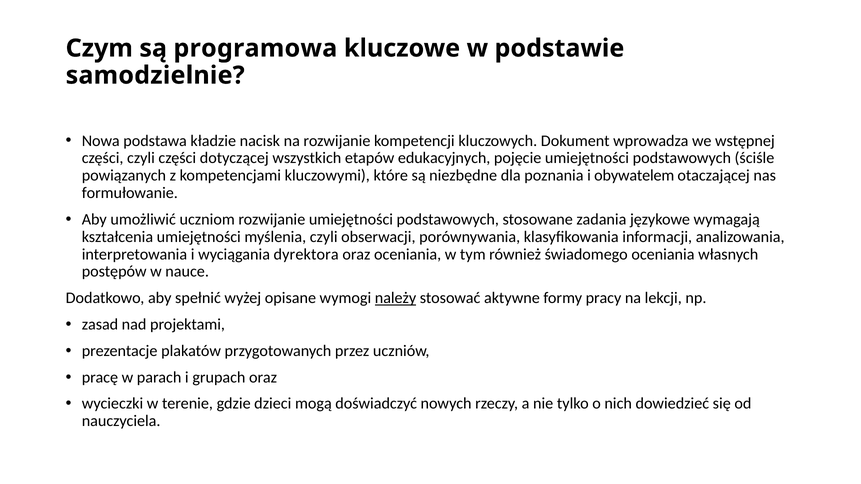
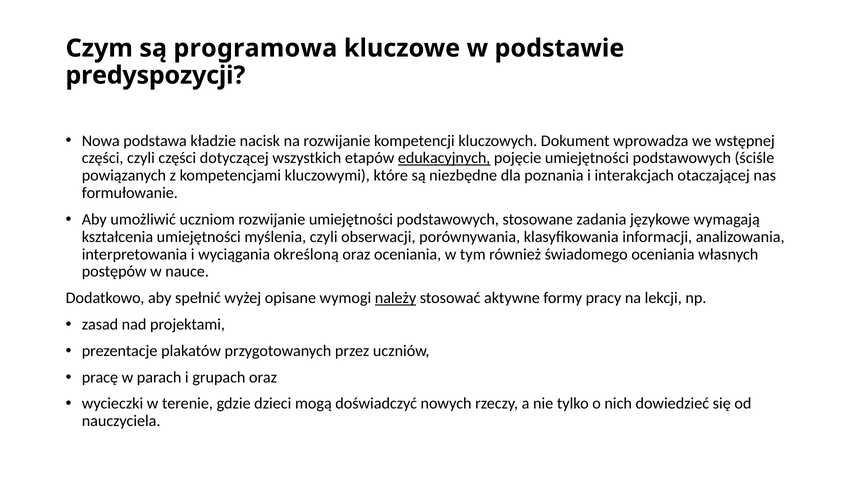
samodzielnie: samodzielnie -> predyspozycji (155, 75)
edukacyjnych underline: none -> present (444, 158)
obywatelem: obywatelem -> interakcjach (634, 176)
dyrektora: dyrektora -> określoną (306, 254)
